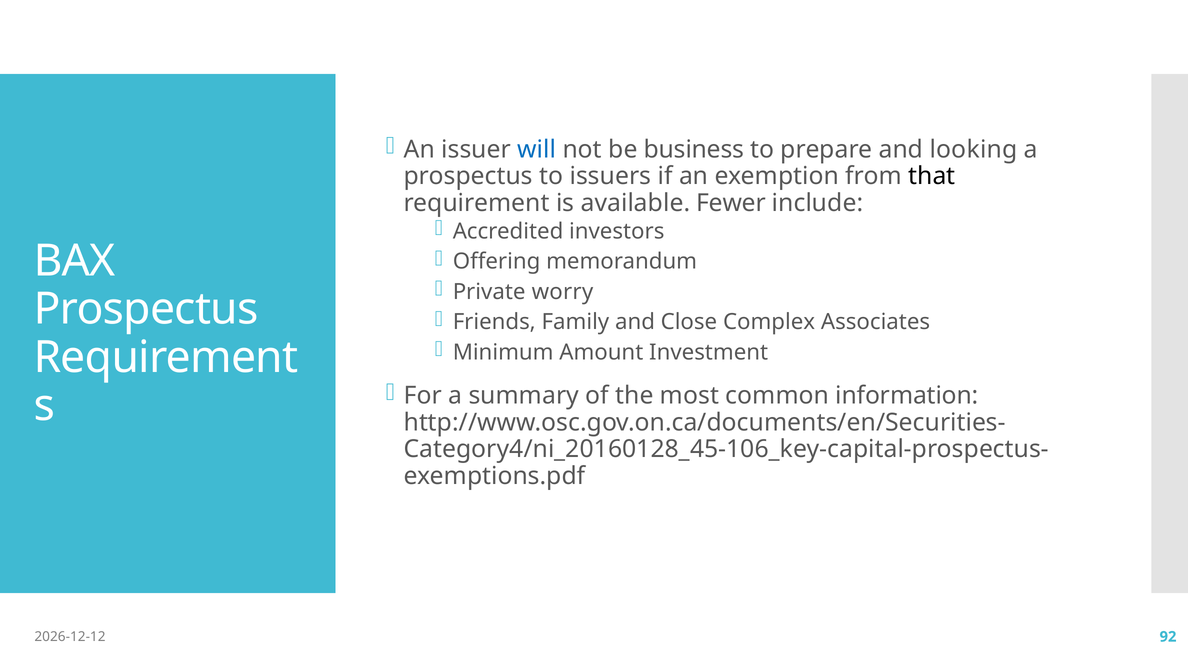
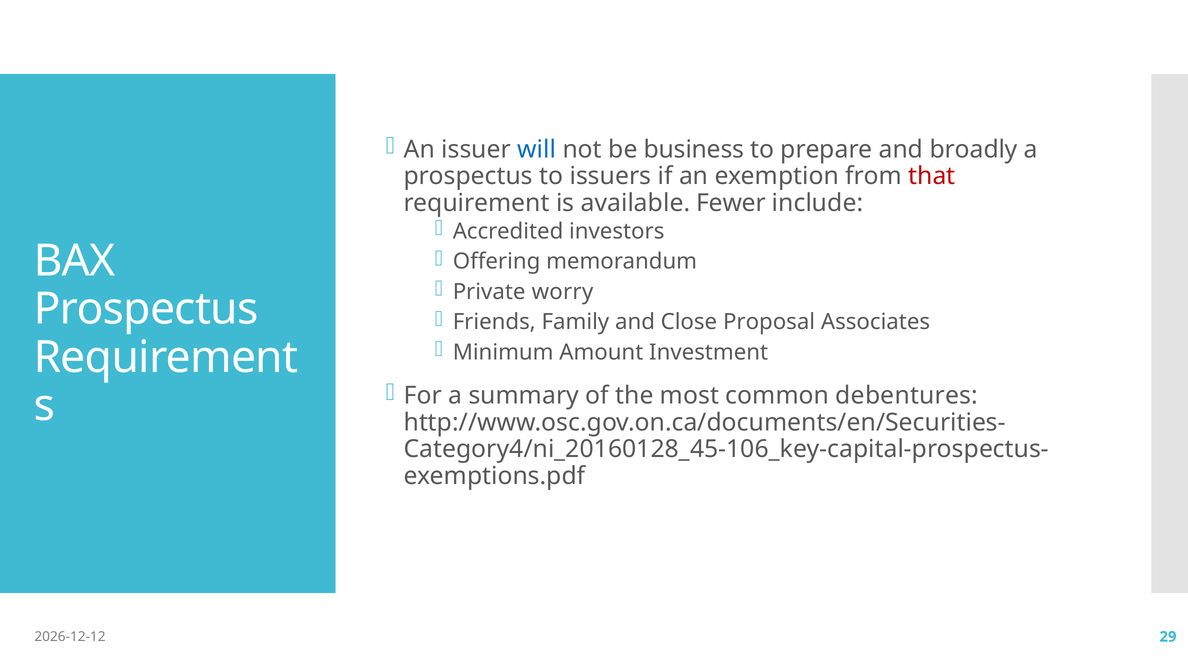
looking: looking -> broadly (974, 149)
that colour: black -> red (932, 176)
Complex: Complex -> Proposal (769, 322)
information: information -> debentures (907, 396)
92: 92 -> 29 (1168, 637)
